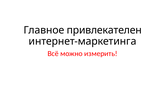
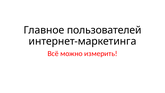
привлекателен: привлекателен -> пользователей (104, 30)
